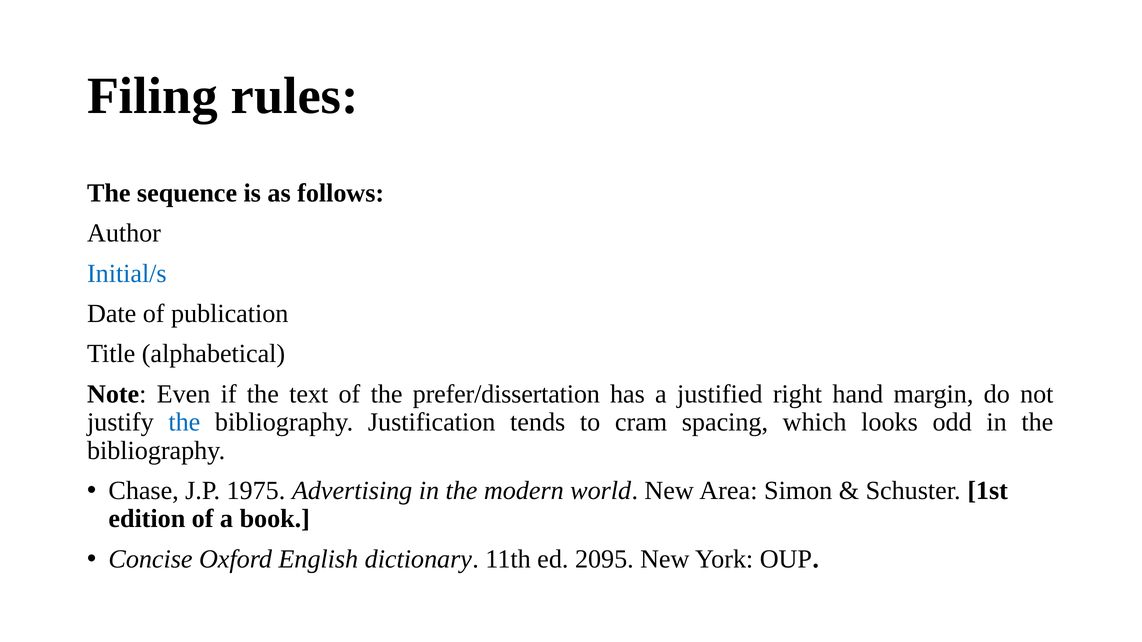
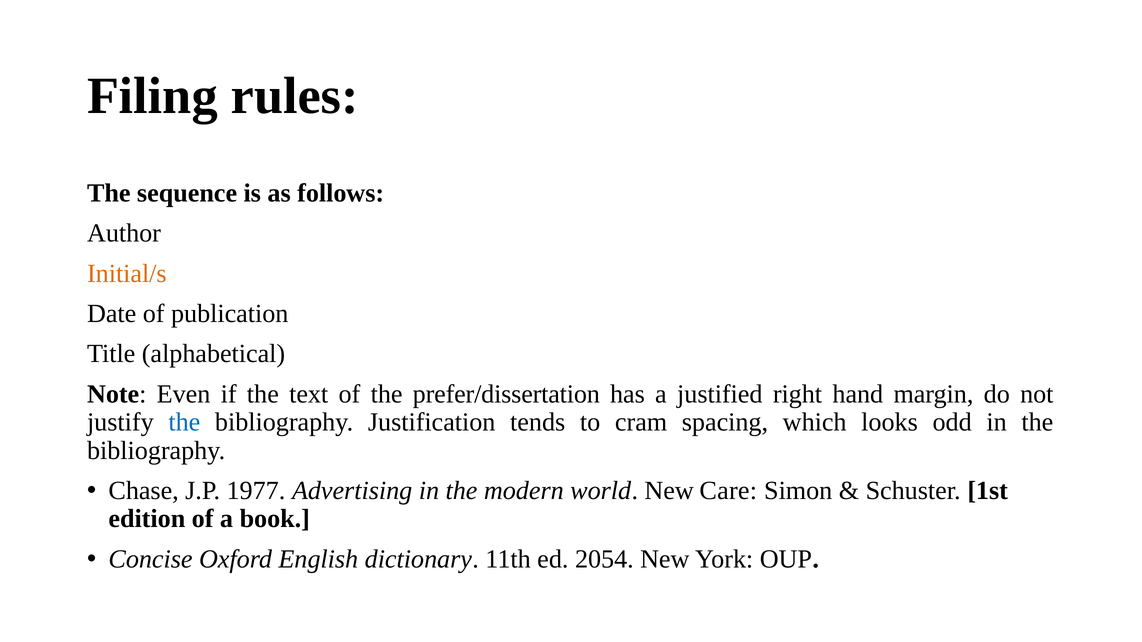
Initial/s colour: blue -> orange (127, 274)
1975: 1975 -> 1977 (256, 491)
Area: Area -> Care (728, 491)
2095: 2095 -> 2054 (604, 559)
